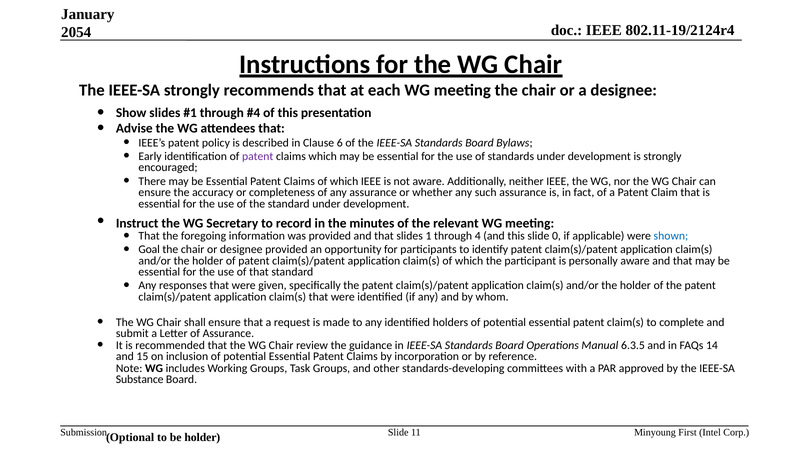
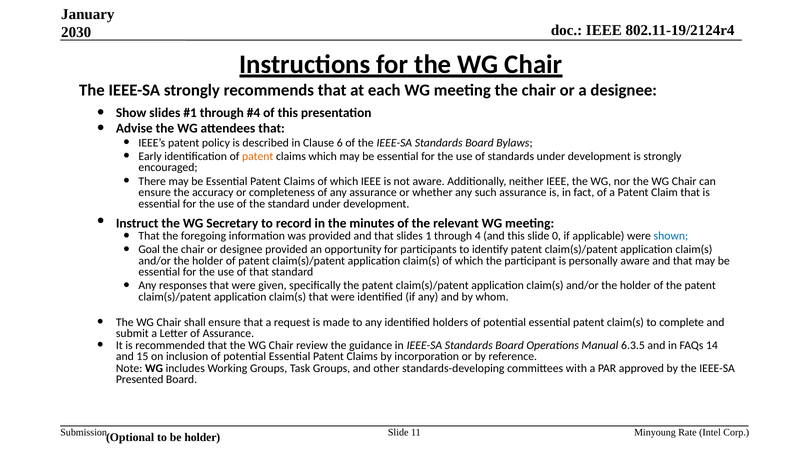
2054: 2054 -> 2030 (76, 32)
patent colour: purple -> orange (258, 156)
Substance: Substance -> Presented (140, 380)
First: First -> Rate (687, 433)
